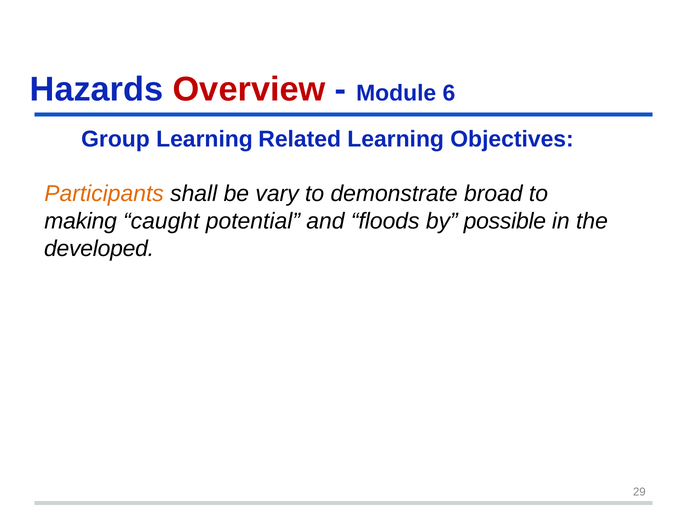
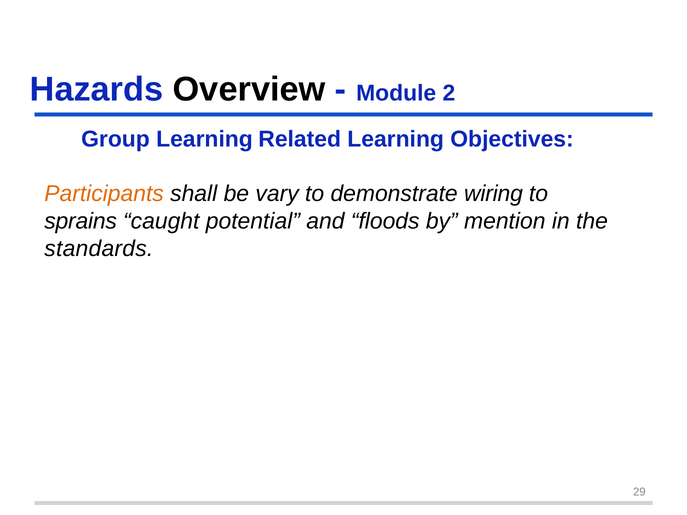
Overview colour: red -> black (249, 89)
6: 6 -> 2 (449, 93)
broad: broad -> wiring (493, 194)
making: making -> sprains (81, 221)
possible: possible -> mention (505, 221)
developed: developed -> standards (99, 249)
